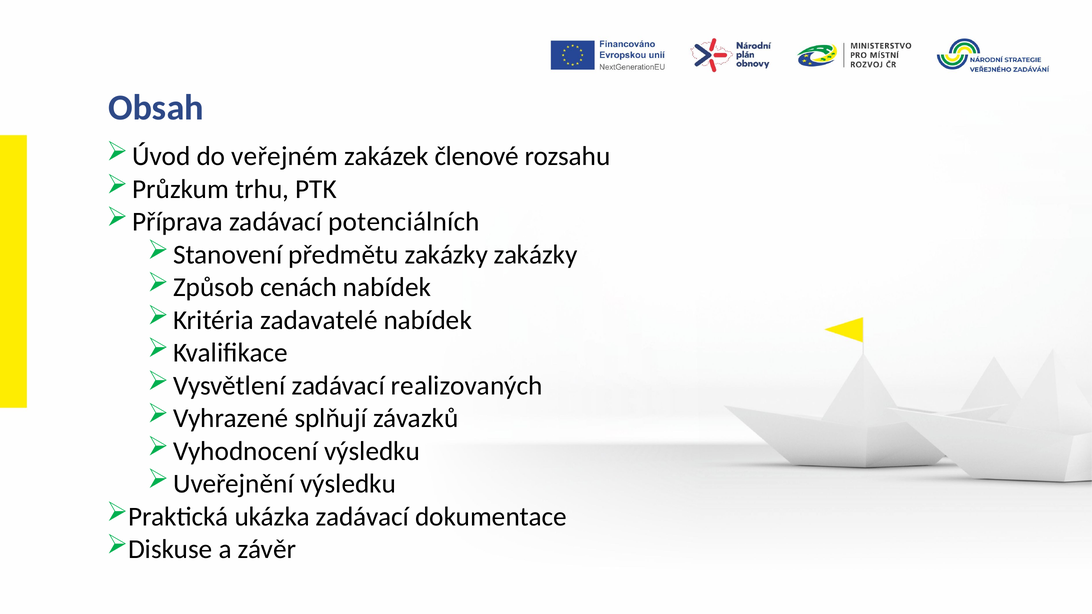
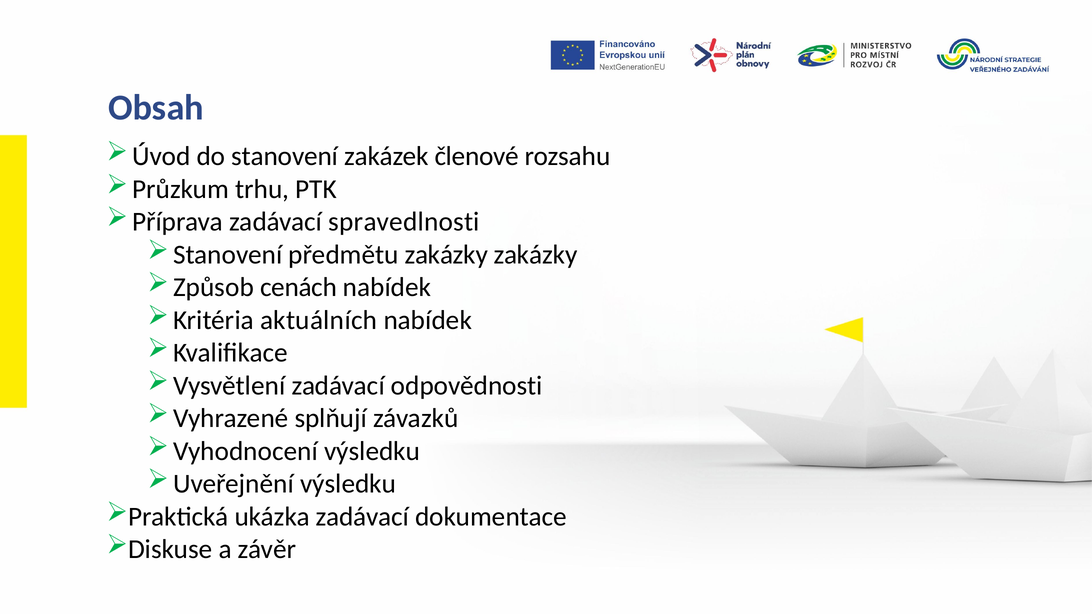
do veřejném: veřejném -> stanovení (285, 156)
potenciálních: potenciálních -> spravedlnosti (404, 222)
zadavatelé: zadavatelé -> aktuálních (319, 320)
realizovaných: realizovaných -> odpovědnosti (467, 386)
